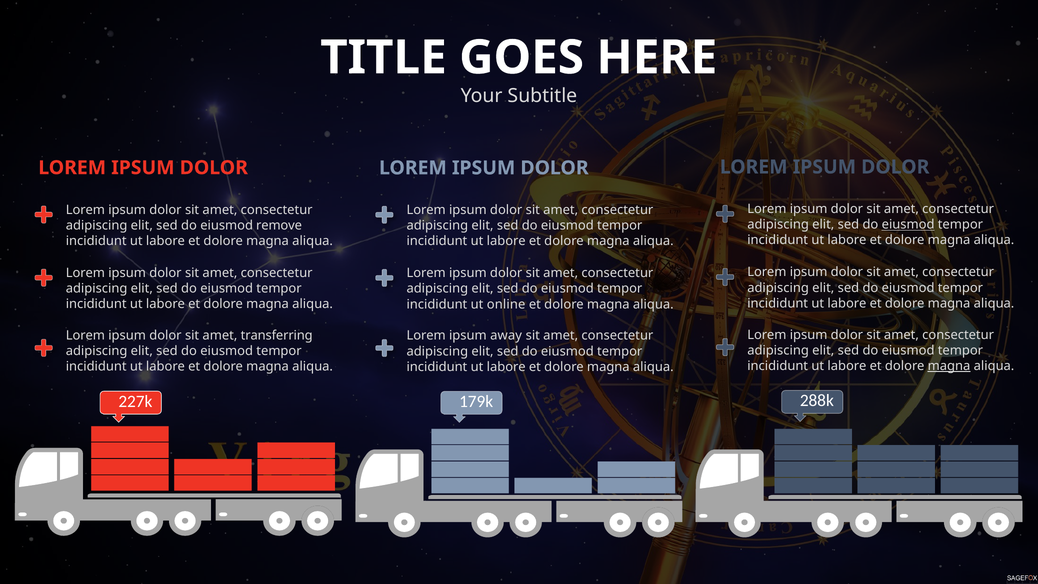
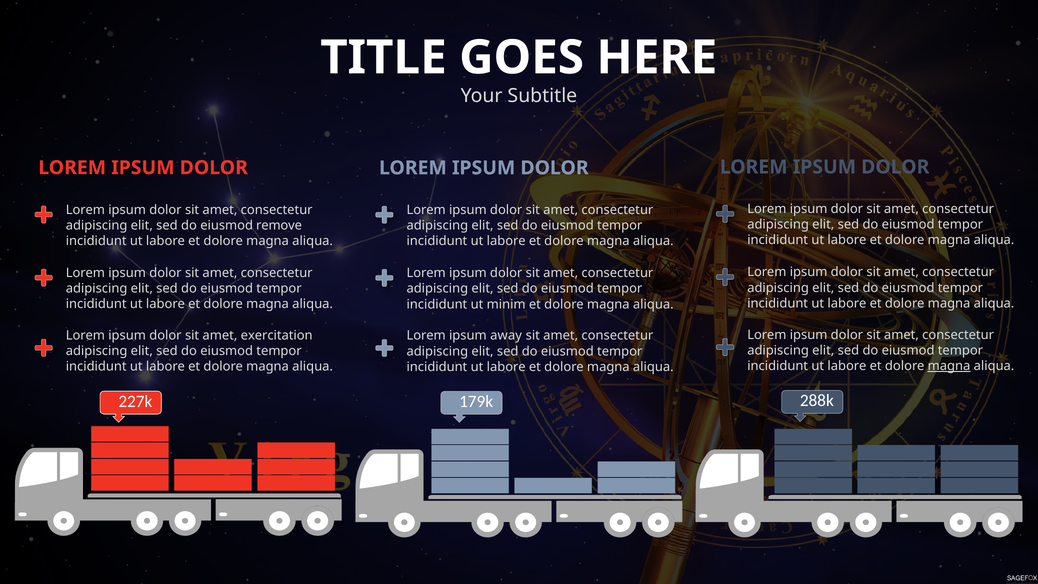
eiusmod underline: present -> none (908, 225)
online: online -> minim (506, 304)
transferring: transferring -> exercitation (277, 335)
